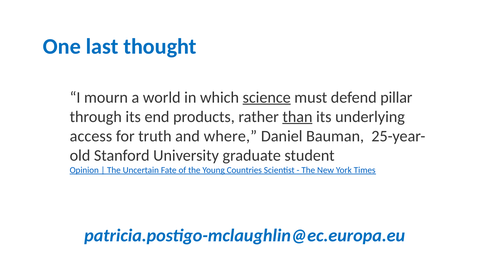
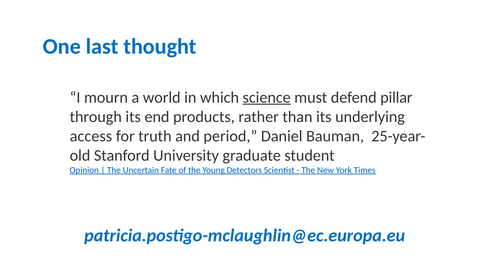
than underline: present -> none (297, 117)
where: where -> period (230, 136)
Countries: Countries -> Detectors (244, 170)
